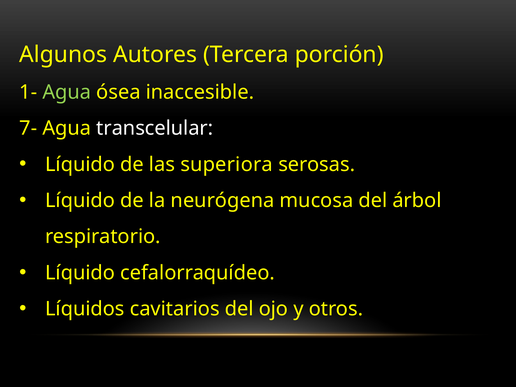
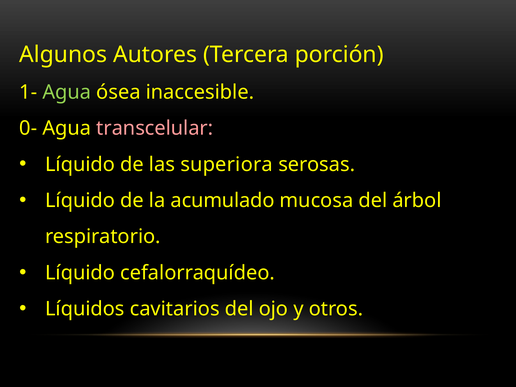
7-: 7- -> 0- (28, 128)
transcelular colour: white -> pink (155, 128)
neurógena: neurógena -> acumulado (223, 201)
